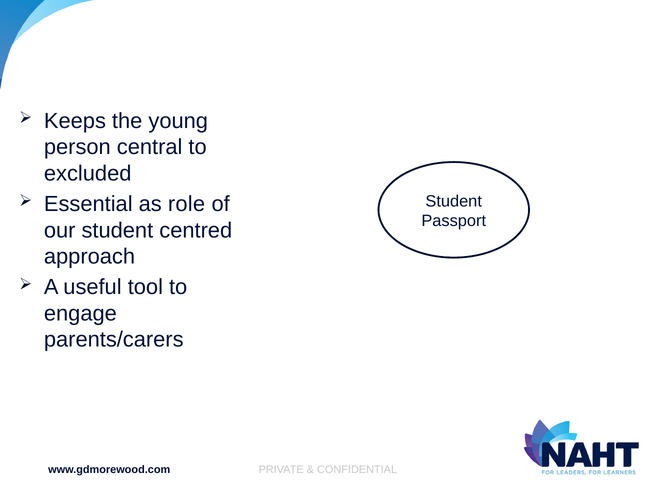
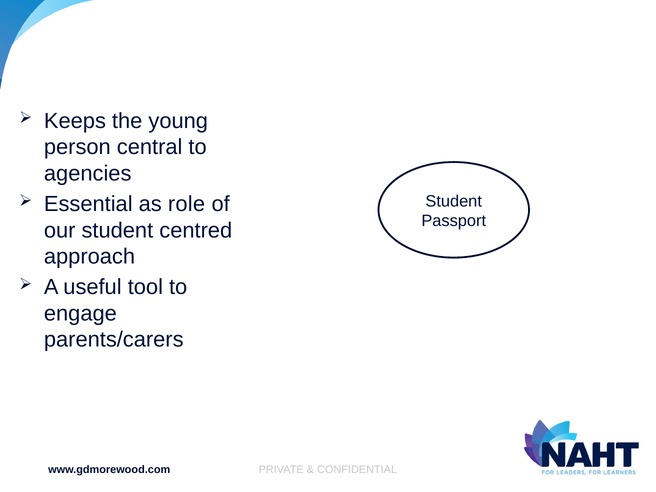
excluded: excluded -> agencies (88, 174)
